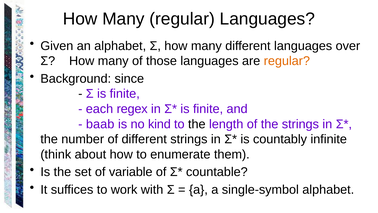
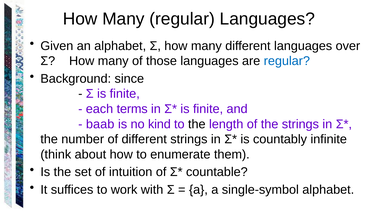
regular colour: orange -> blue (287, 61)
regex: regex -> terms (132, 109)
variable: variable -> intuition (131, 172)
